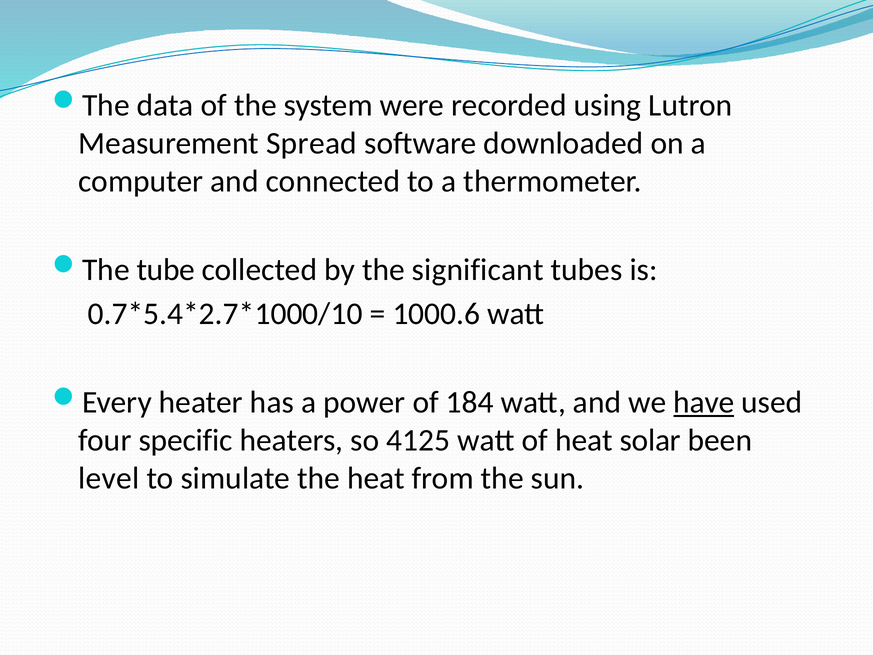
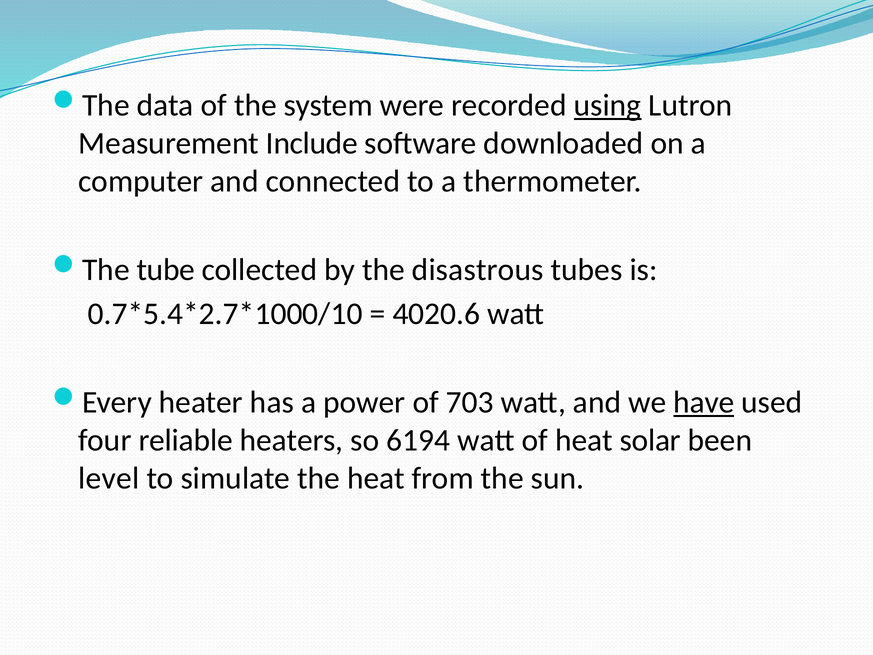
using underline: none -> present (608, 105)
Spread: Spread -> Include (312, 143)
significant: significant -> disastrous (478, 270)
1000.6: 1000.6 -> 4020.6 (436, 314)
184: 184 -> 703 (470, 402)
specific: specific -> reliable (186, 440)
4125: 4125 -> 6194 (418, 440)
